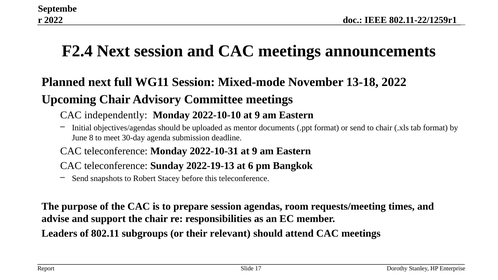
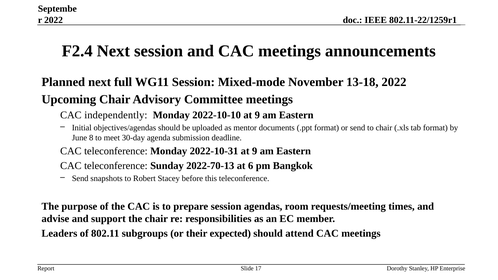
2022-19-13: 2022-19-13 -> 2022-70-13 (210, 166)
relevant: relevant -> expected (230, 233)
